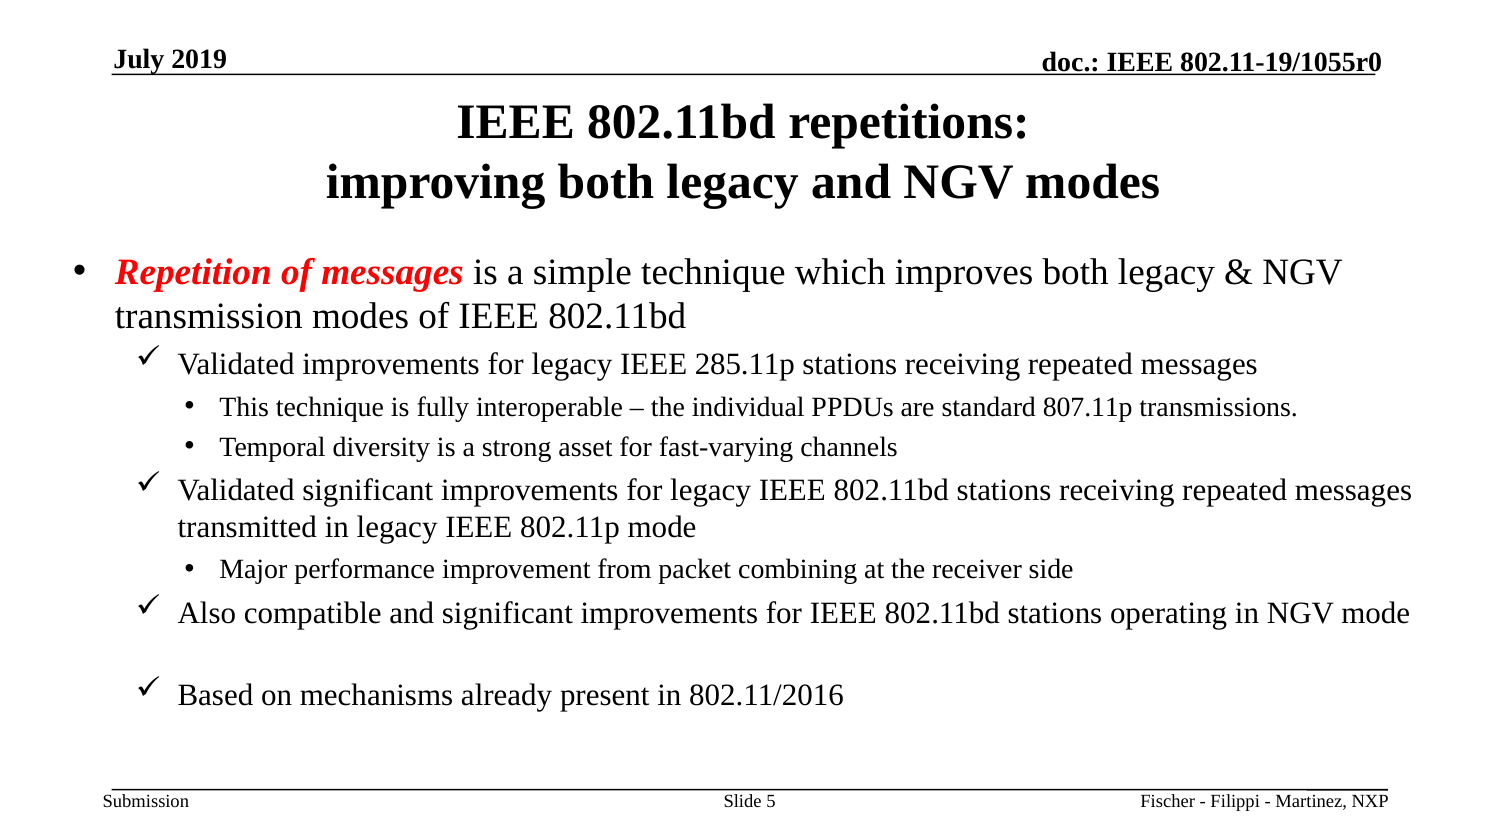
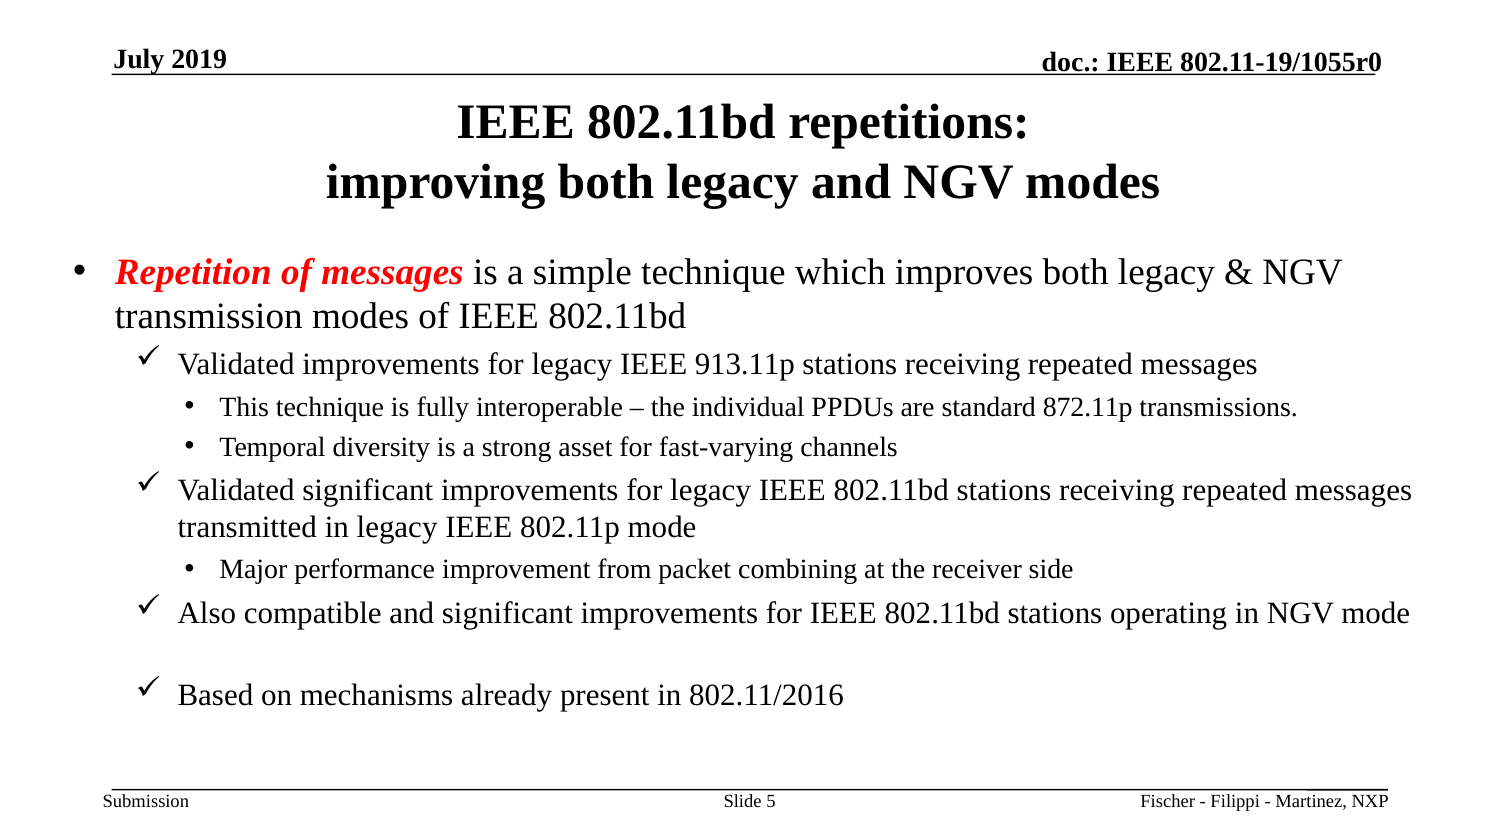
285.11p: 285.11p -> 913.11p (745, 365)
807.11p: 807.11p -> 872.11p (1088, 407)
